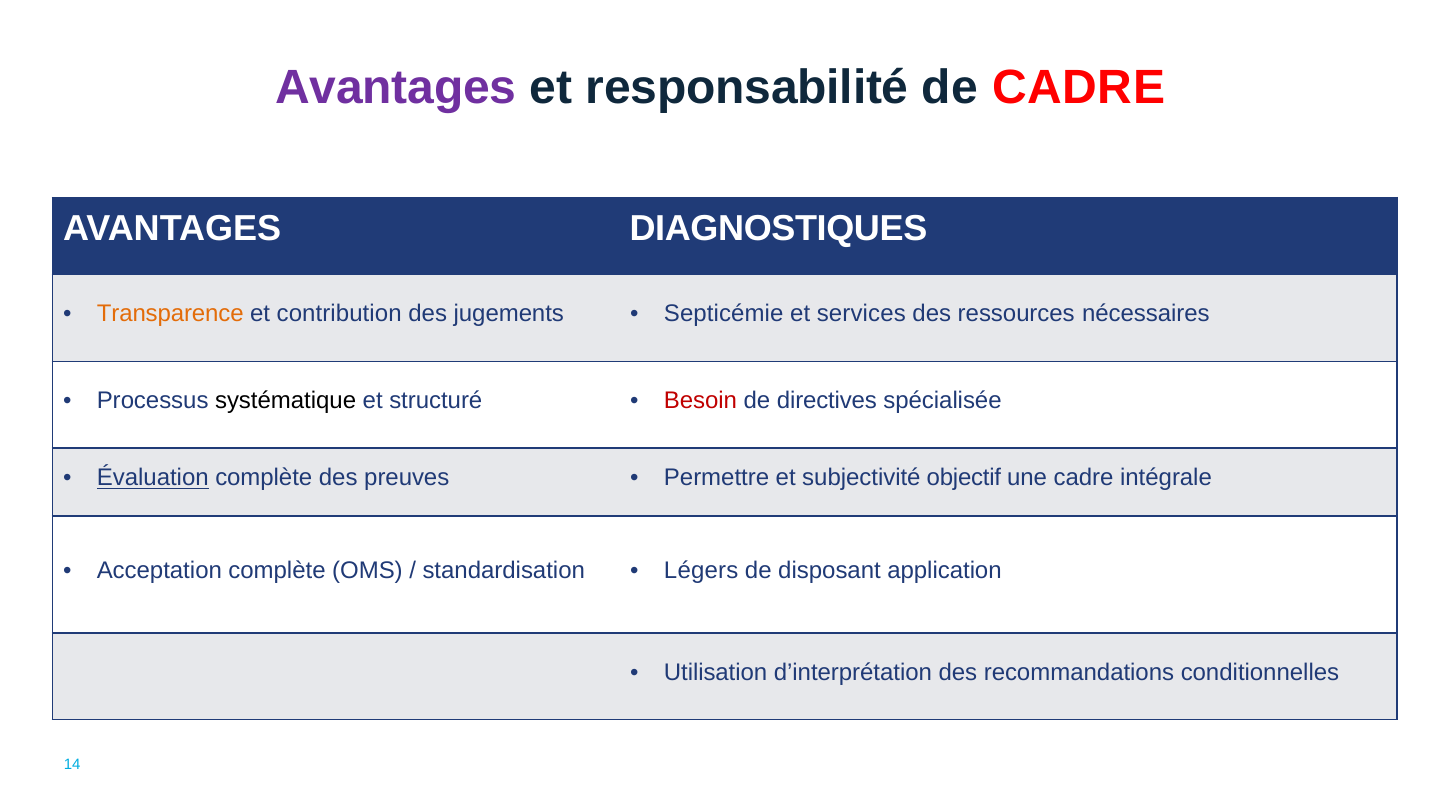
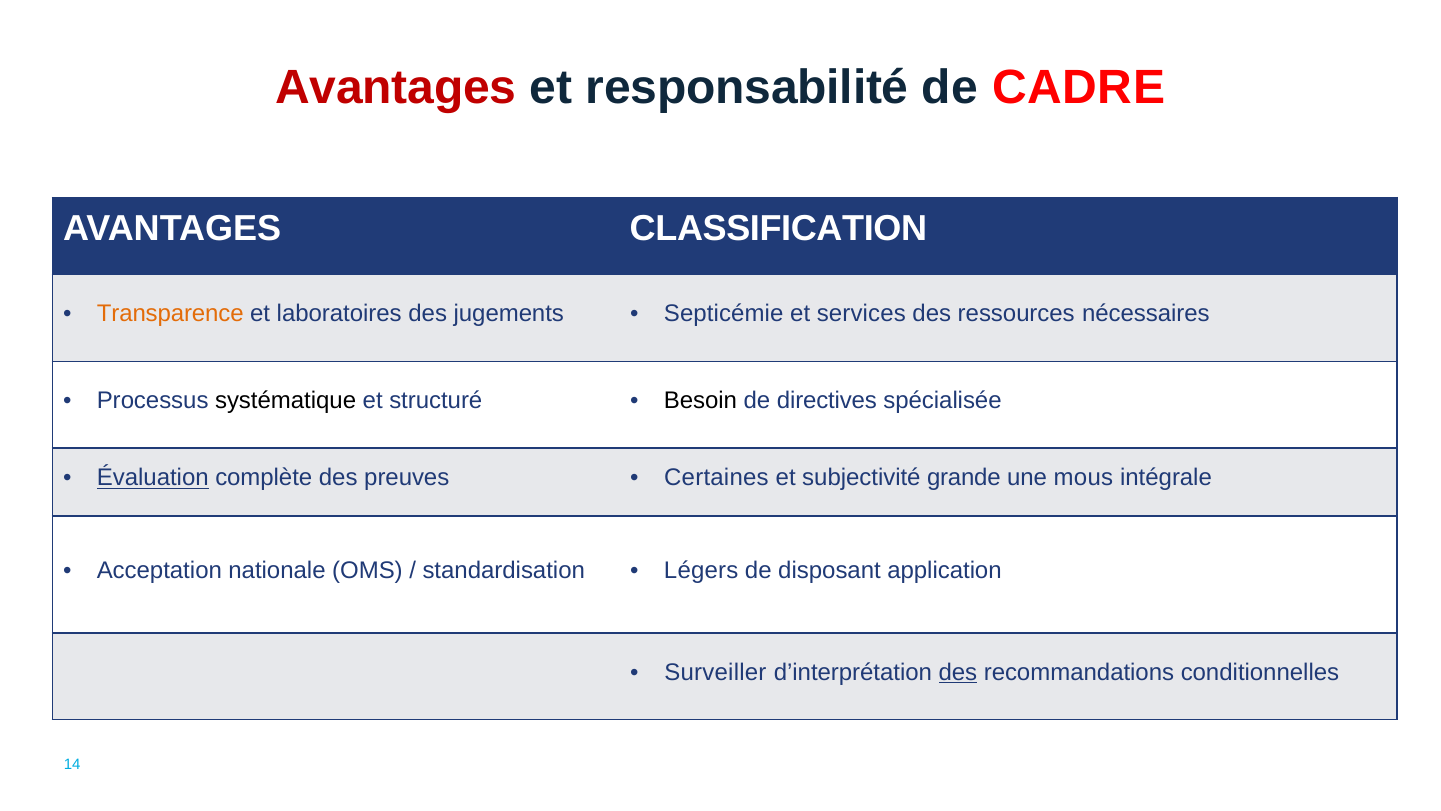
Avantages colour: purple -> red (396, 87)
DIAGNOSTIQUES: DIAGNOSTIQUES -> CLASSIFICATION (778, 228)
contribution: contribution -> laboratoires (339, 314)
Besoin colour: red -> black (701, 401)
Permettre: Permettre -> Certaines (716, 478)
objectif: objectif -> grande (964, 478)
une cadre: cadre -> mous (1083, 478)
Acceptation complète: complète -> nationale (277, 570)
Utilisation: Utilisation -> Surveiller (715, 672)
des underline: none -> present (958, 672)
